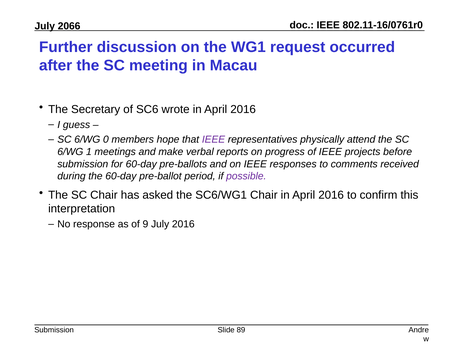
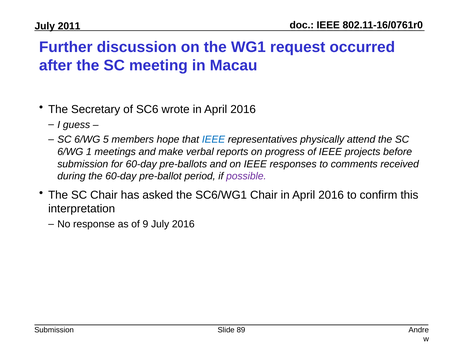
2066: 2066 -> 2011 (69, 26)
0: 0 -> 5 (106, 140)
IEEE colour: purple -> blue (213, 140)
